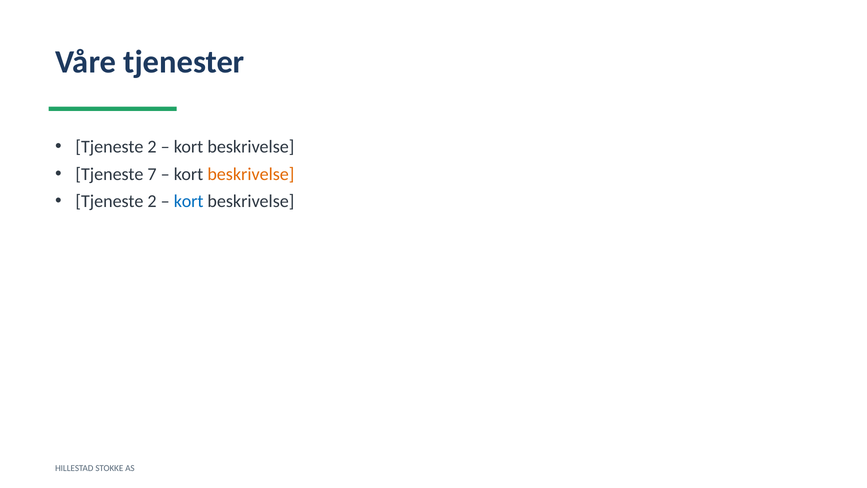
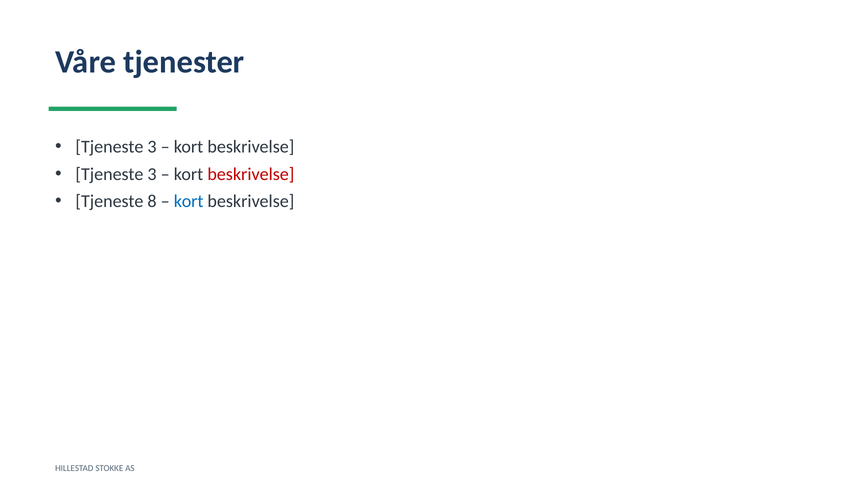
2: 2 -> 3 (152, 147)
7: 7 -> 3 (152, 174)
beskrivelse colour: orange -> red (251, 174)
2: 2 -> 8 (152, 201)
